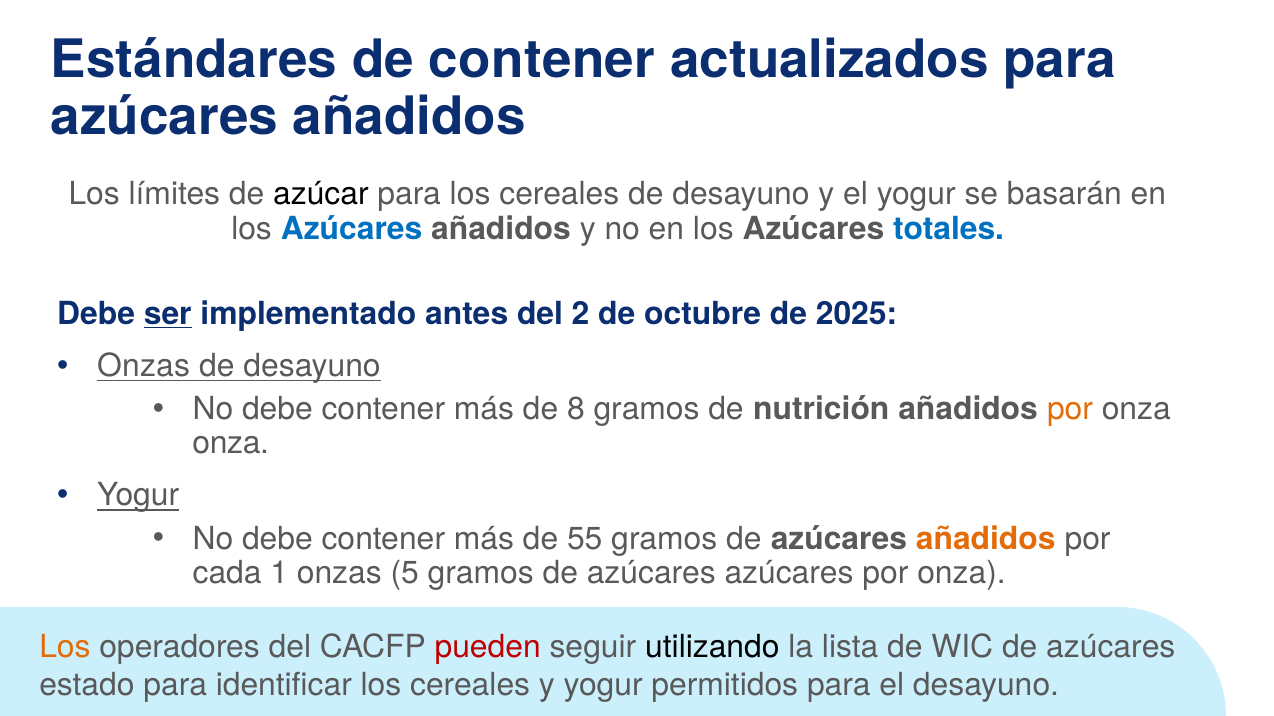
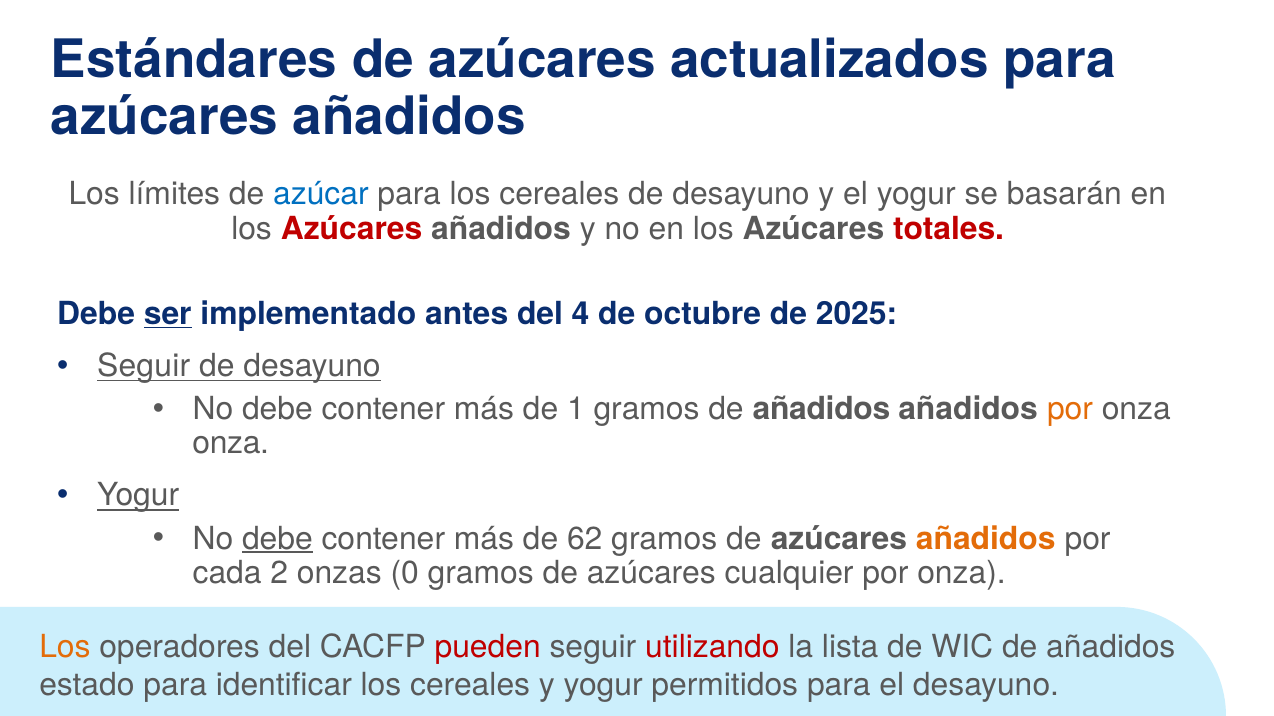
Estándares de contener: contener -> azúcares (542, 60)
azúcar colour: black -> blue (321, 195)
Azúcares colour: blue -> red (352, 229)
totales colour: blue -> red (949, 229)
2: 2 -> 4 (581, 314)
Onzas: Onzas -> Seguir (144, 366)
8: 8 -> 1 (576, 409)
gramos de nutrición: nutrición -> añadidos (821, 409)
debe underline: none -> present (277, 539)
55: 55 -> 62 (585, 539)
1: 1 -> 2 (279, 574)
5: 5 -> 0 (405, 574)
azúcares azúcares: azúcares -> cualquier (789, 574)
utilizando colour: black -> red (712, 647)
WIC de azúcares: azúcares -> añadidos (1111, 647)
